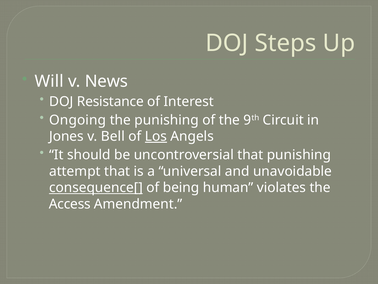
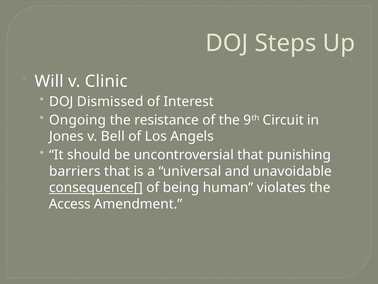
News: News -> Clinic (106, 81)
Resistance: Resistance -> Dismissed (110, 101)
the punishing: punishing -> resistance (167, 120)
Los underline: present -> none (156, 136)
attempt: attempt -> barriers (75, 171)
